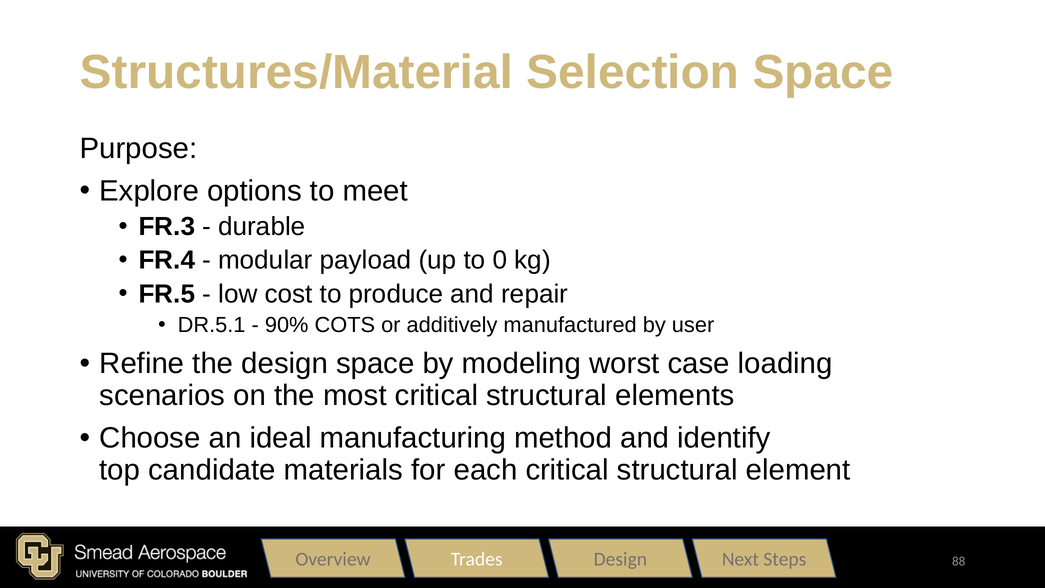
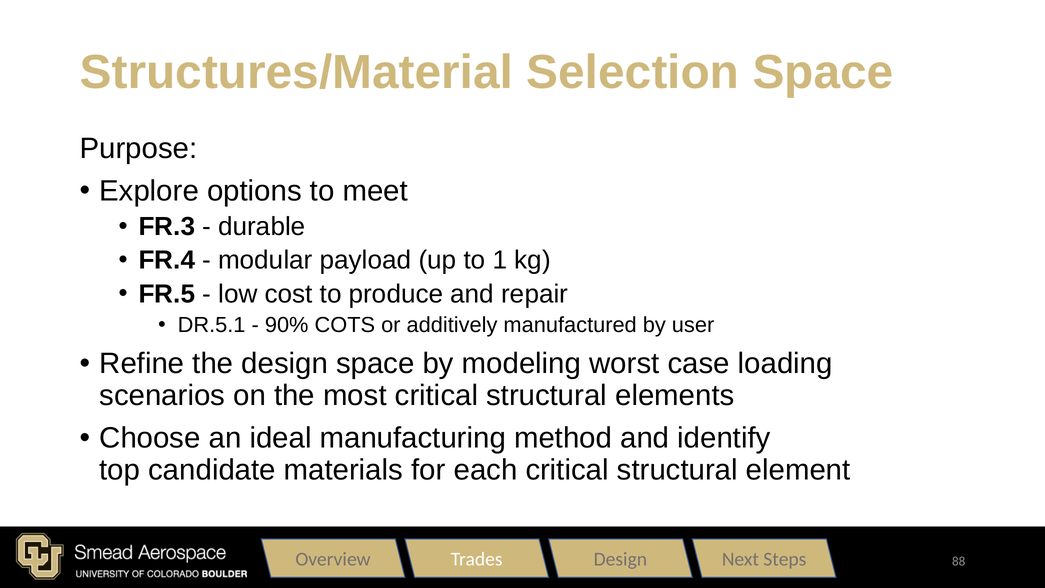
0: 0 -> 1 (500, 260)
